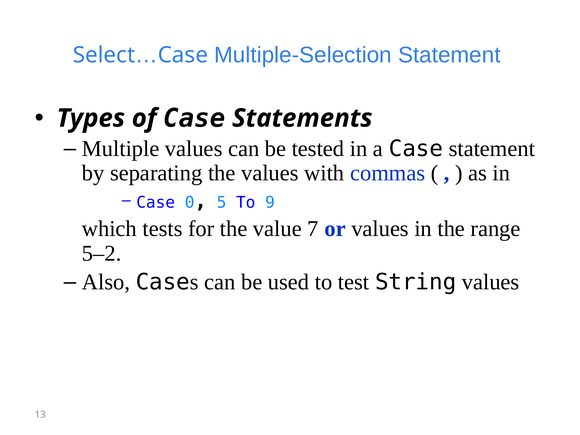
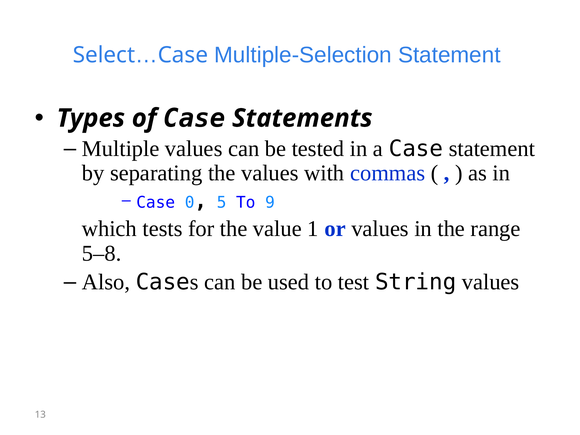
7: 7 -> 1 (313, 229)
5–2: 5–2 -> 5–8 (102, 253)
